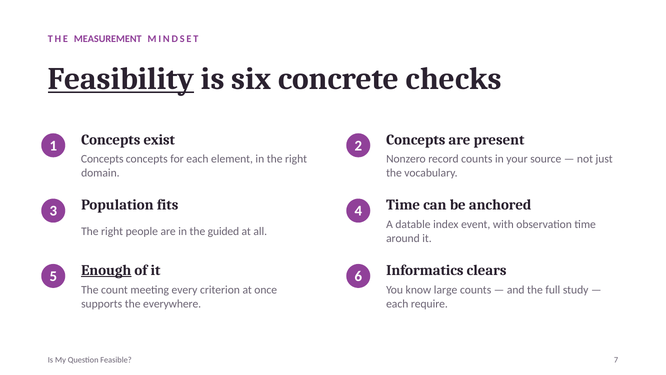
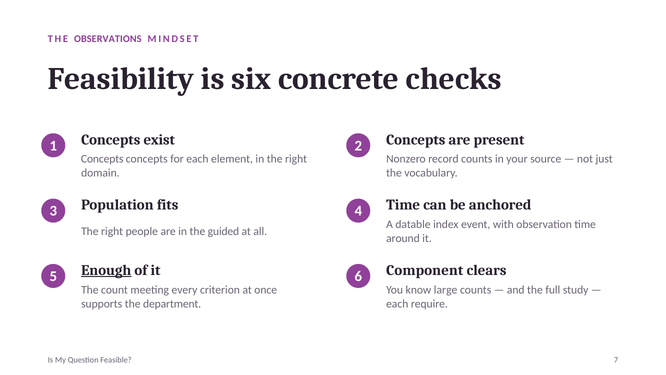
MEASUREMENT: MEASUREMENT -> OBSERVATIONS (108, 39)
Feasibility underline: present -> none (121, 79)
Informatics: Informatics -> Component (425, 270)
everywhere: everywhere -> department (172, 303)
